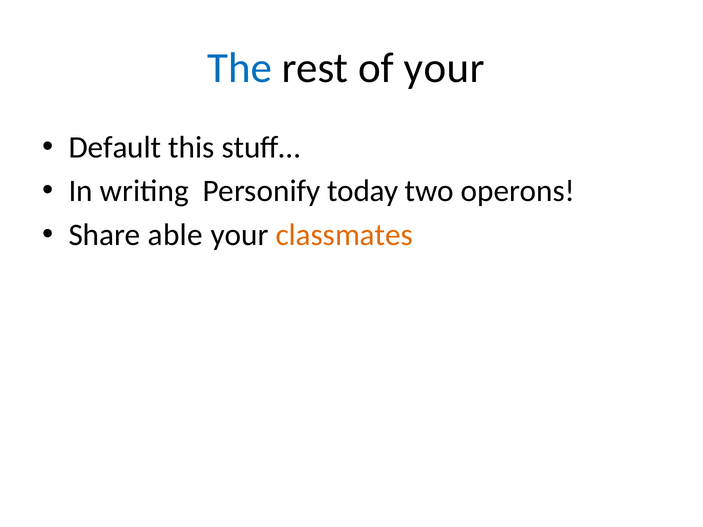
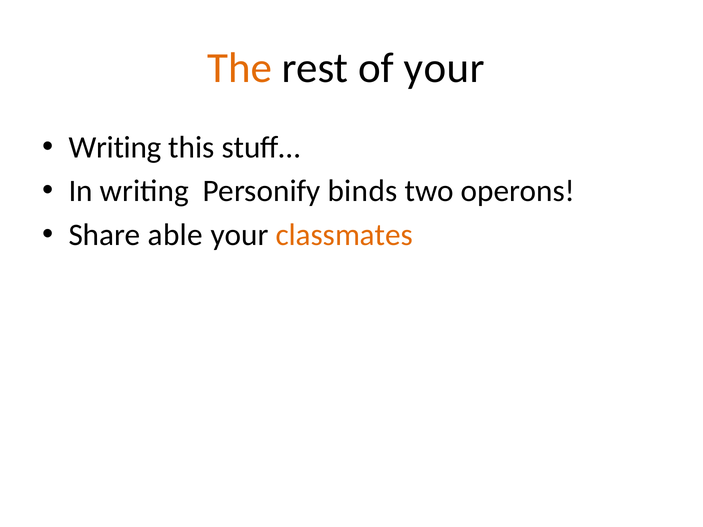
The colour: blue -> orange (240, 68)
Default: Default -> Writing (115, 147)
today: today -> binds (363, 191)
